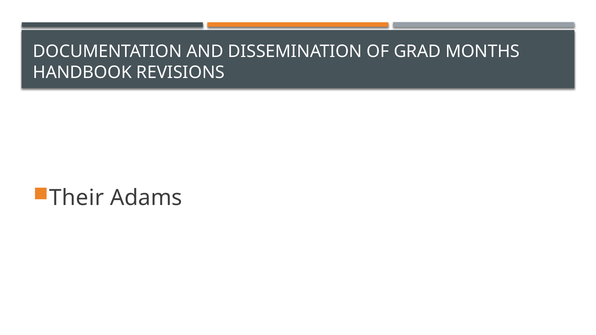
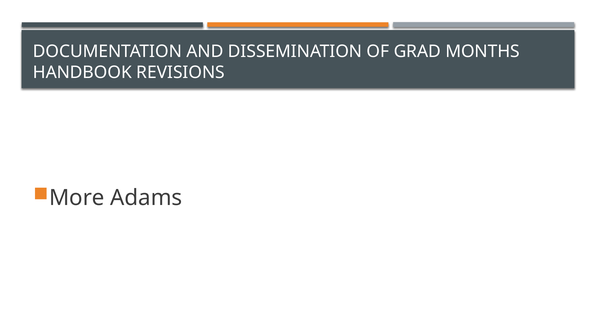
Their: Their -> More (77, 198)
